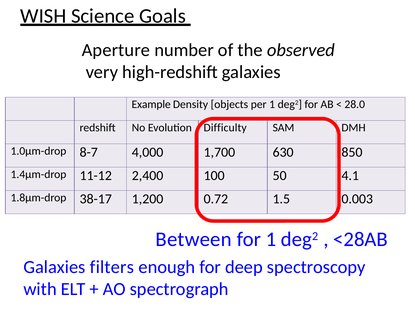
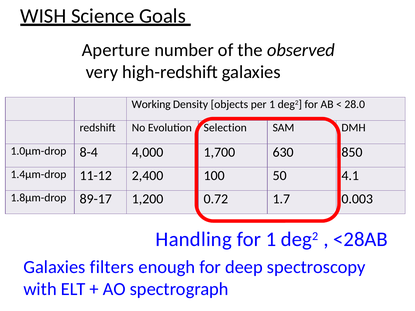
Example: Example -> Working (151, 104)
Difficulty: Difficulty -> Selection (225, 128)
8-7: 8-7 -> 8-4 (89, 152)
38-17: 38-17 -> 89-17 (96, 199)
1.5: 1.5 -> 1.7 (281, 199)
Between: Between -> Handling (194, 240)
